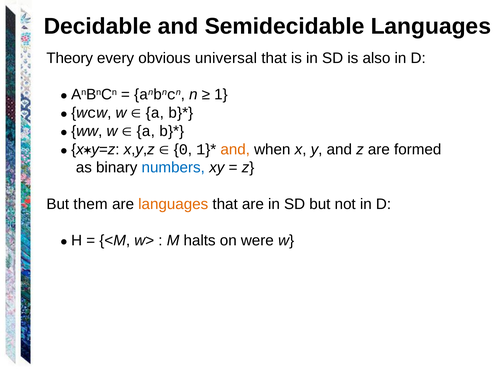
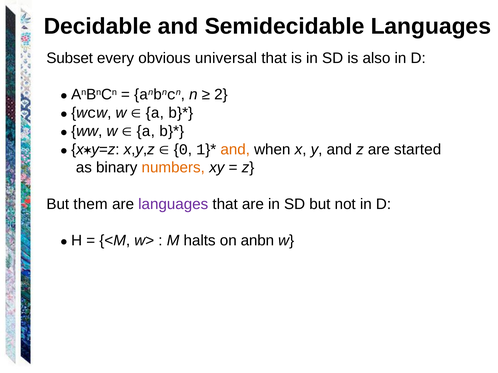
Theory: Theory -> Subset (70, 58)
1: 1 -> 2 (221, 95)
formed: formed -> started (418, 150)
numbers colour: blue -> orange (173, 168)
languages colour: orange -> purple (173, 204)
were: were -> anbn (257, 241)
